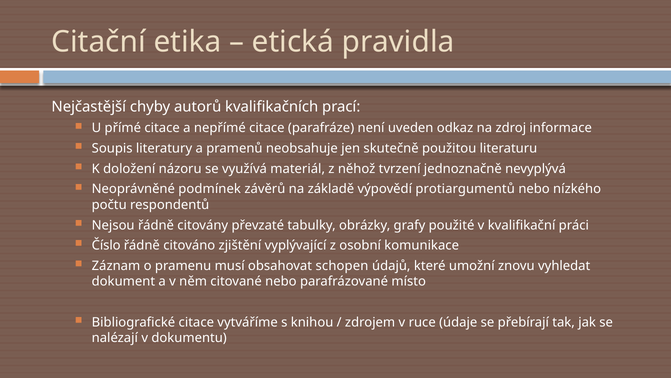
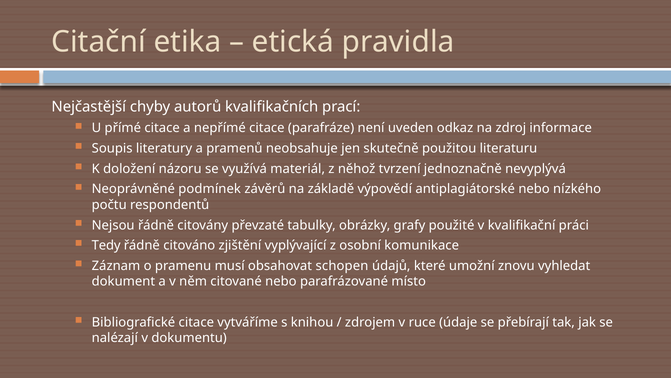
protiargumentů: protiargumentů -> antiplagiátorské (465, 189)
Číslo: Číslo -> Tedy (106, 245)
